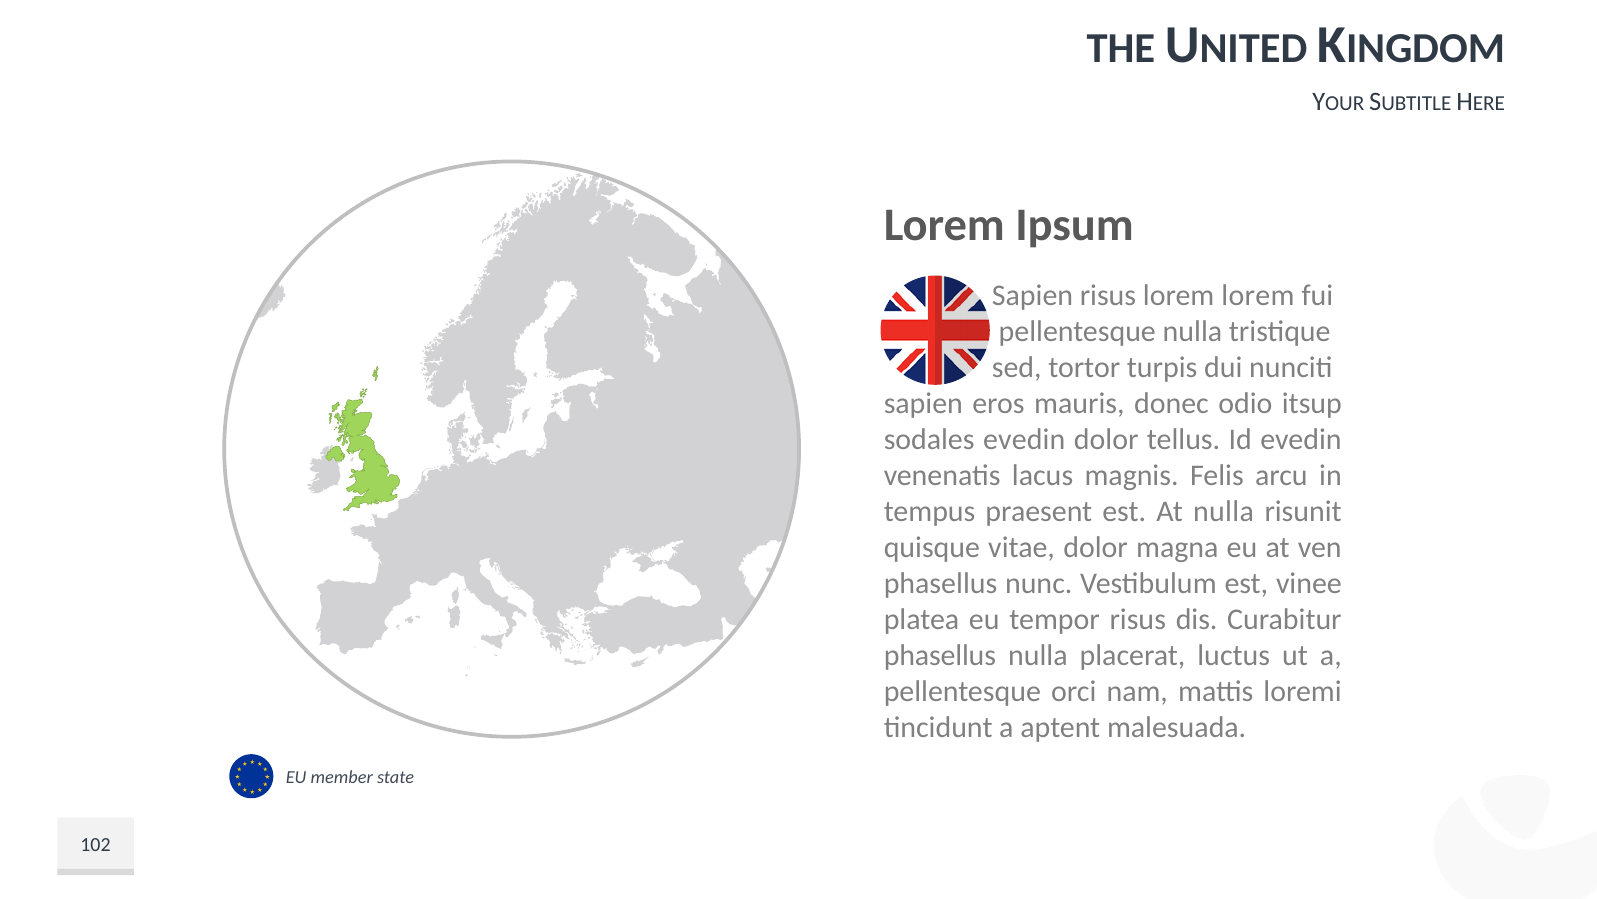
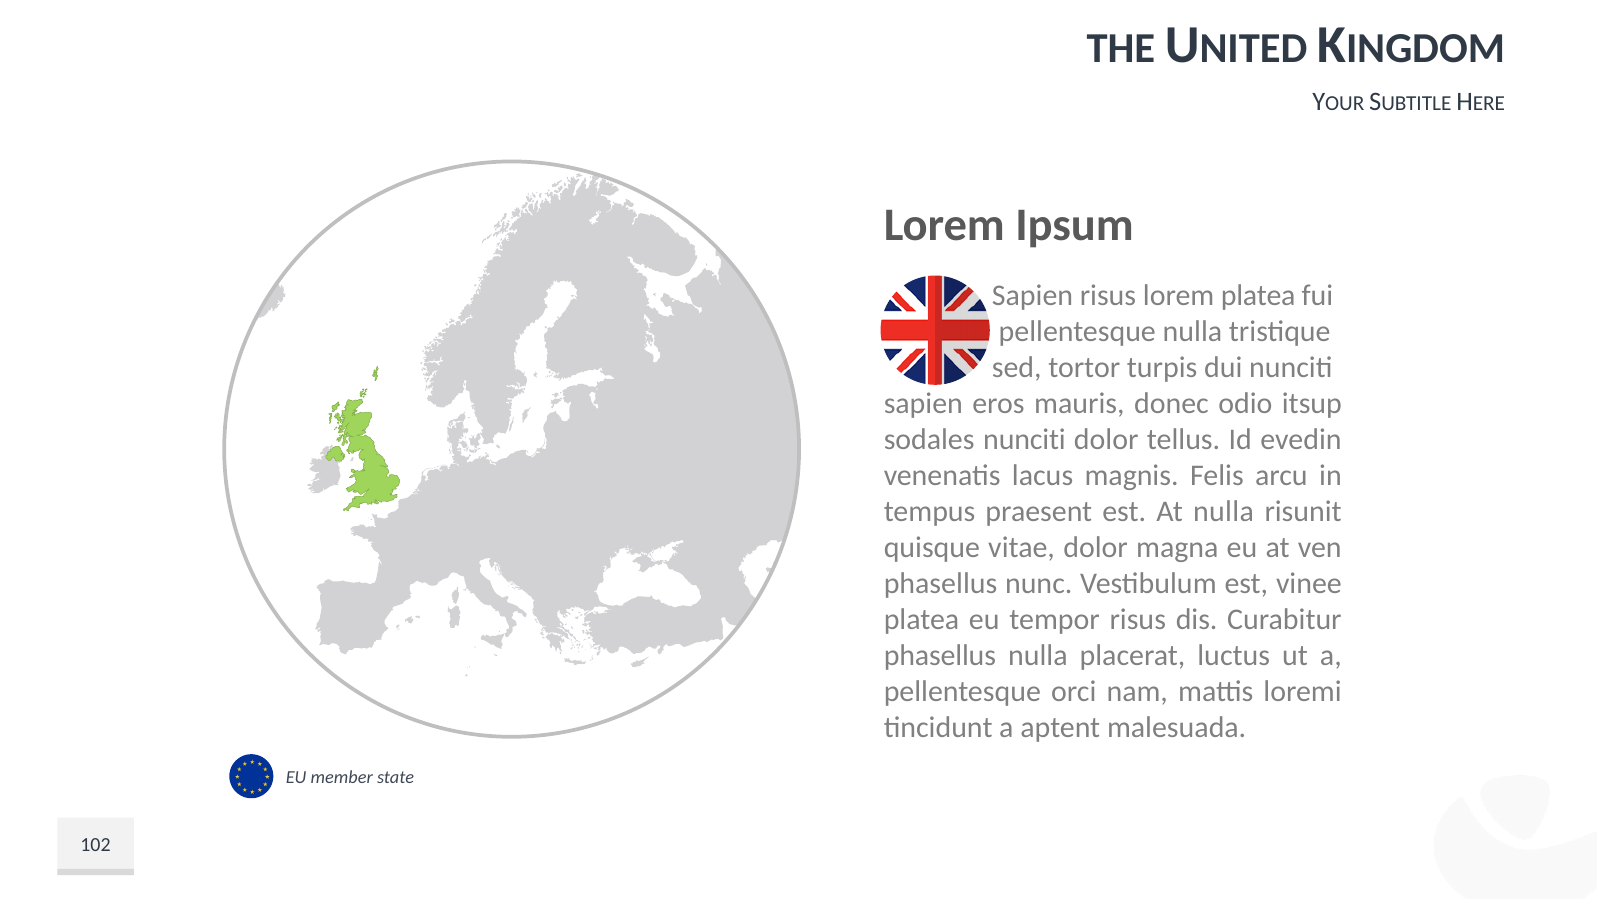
lorem lorem: lorem -> platea (1258, 296)
sodales evedin: evedin -> nunciti (1024, 440)
